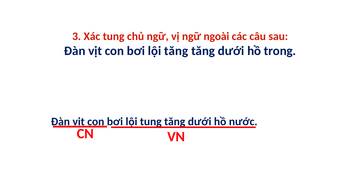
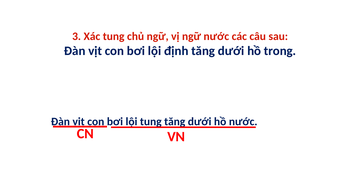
ngữ ngoài: ngoài -> nước (216, 36)
lội tăng: tăng -> định (176, 51)
